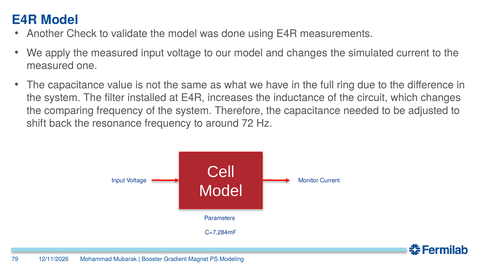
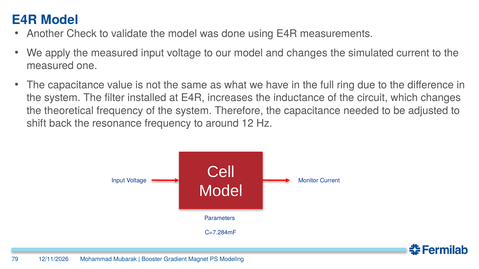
comparing: comparing -> theoretical (69, 111)
72: 72 -> 12 (248, 124)
